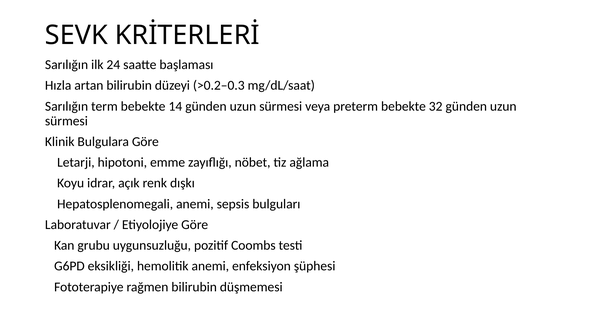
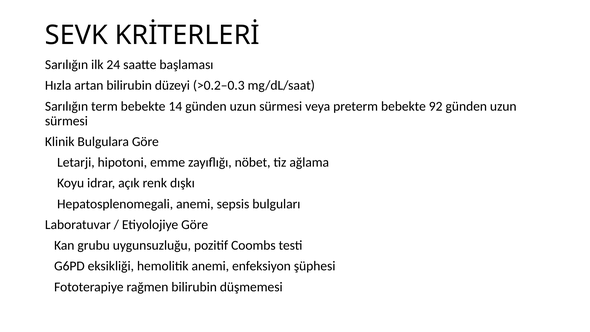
32: 32 -> 92 (436, 106)
